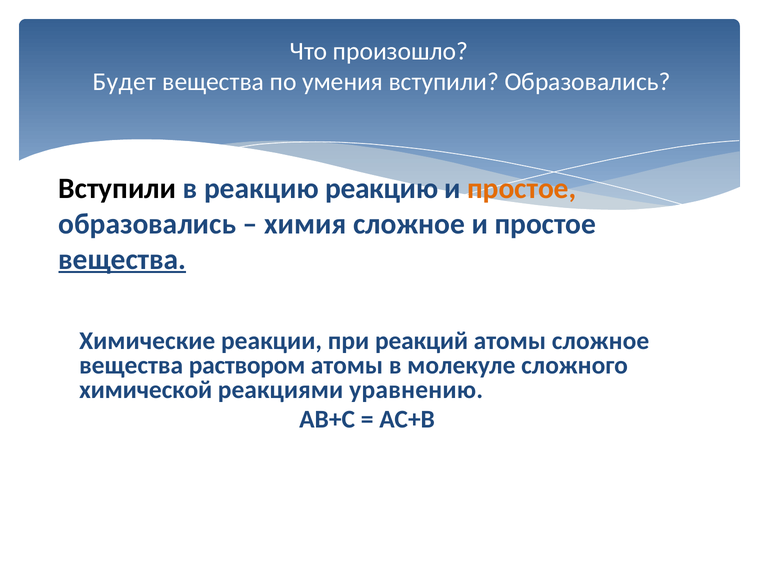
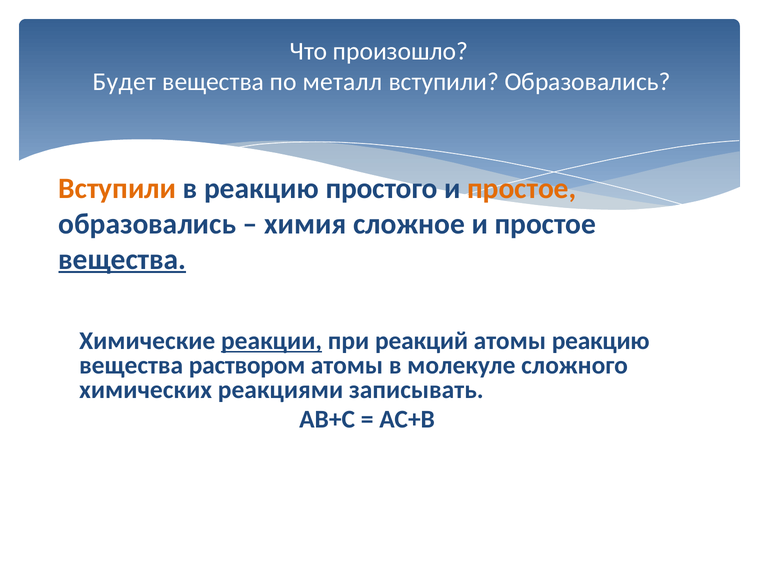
умения: умения -> металл (342, 82)
Вступили colour: black -> orange (117, 188)
реакцию реакцию: реакцию -> простого (382, 188)
реакции underline: none -> present (272, 340)
атомы сложное: сложное -> реакцию (601, 340)
химической: химической -> химических (146, 389)
уравнению: уравнению -> записывать (416, 389)
